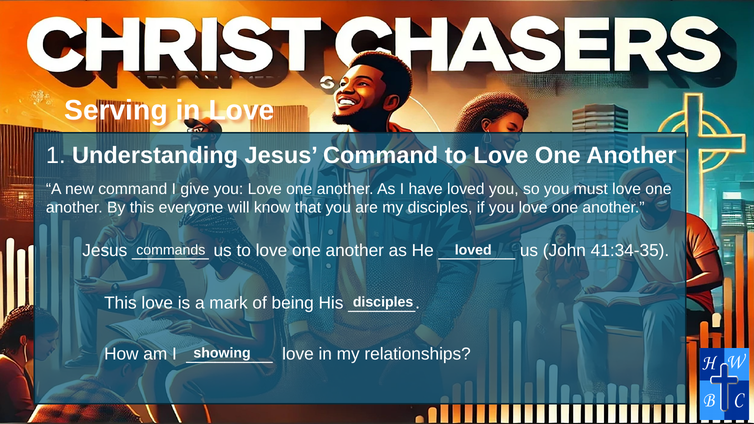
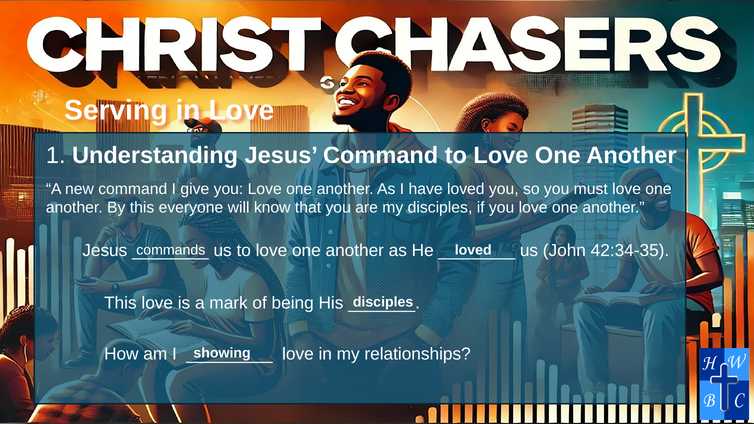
41:34-35: 41:34-35 -> 42:34-35 (630, 251)
